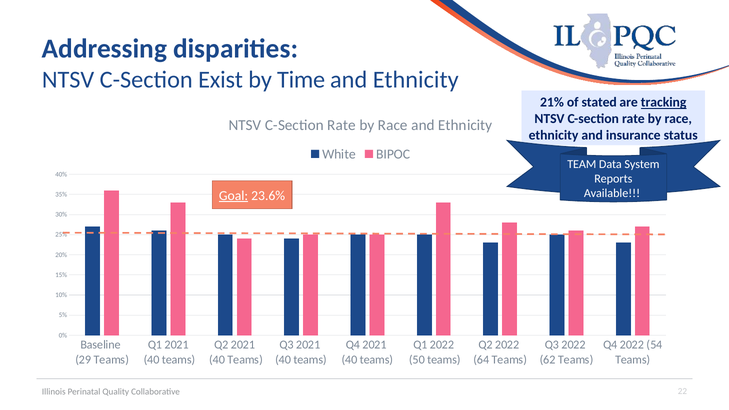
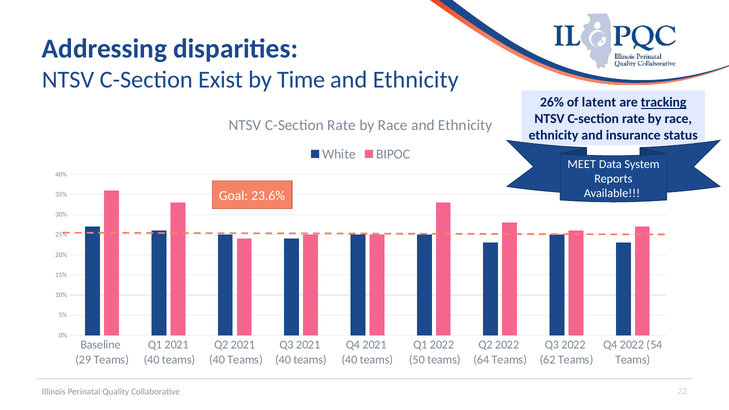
21%: 21% -> 26% (552, 102)
stated: stated -> latent (599, 102)
TEAM: TEAM -> MEET (582, 164)
Goal underline: present -> none (234, 196)
